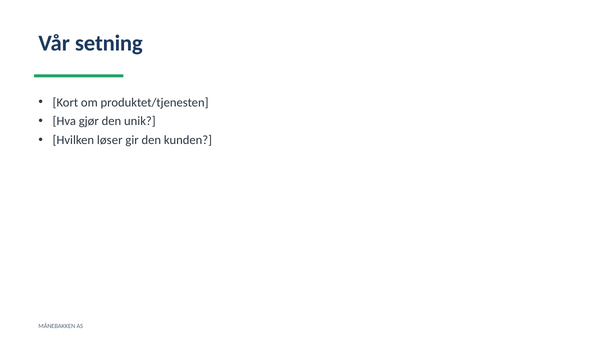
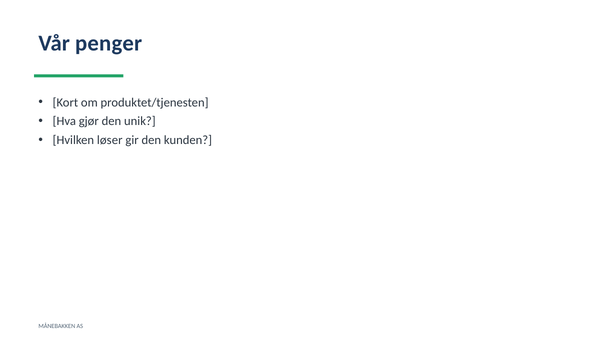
setning: setning -> penger (109, 43)
